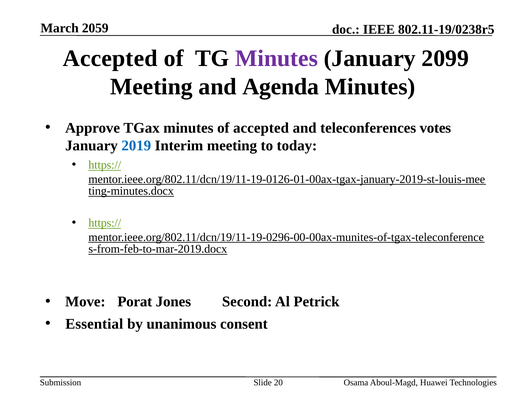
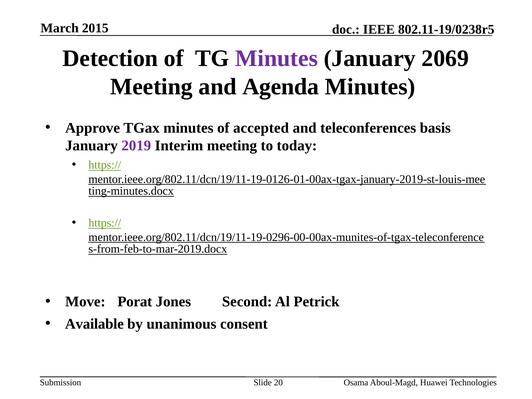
2059: 2059 -> 2015 (95, 28)
Accepted: Accepted -> Detection (110, 58)
2099: 2099 -> 2069 (445, 58)
votes: votes -> basis (435, 128)
2019 colour: blue -> purple (136, 146)
Essential: Essential -> Available (94, 324)
